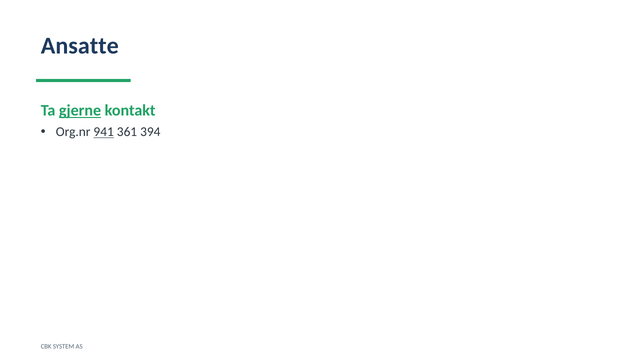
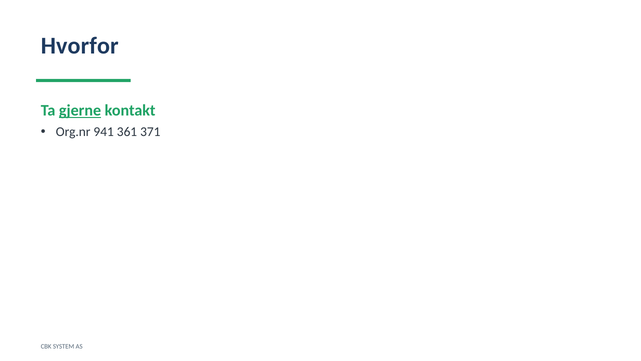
Ansatte: Ansatte -> Hvorfor (80, 46)
941 underline: present -> none (104, 132)
394: 394 -> 371 (150, 132)
